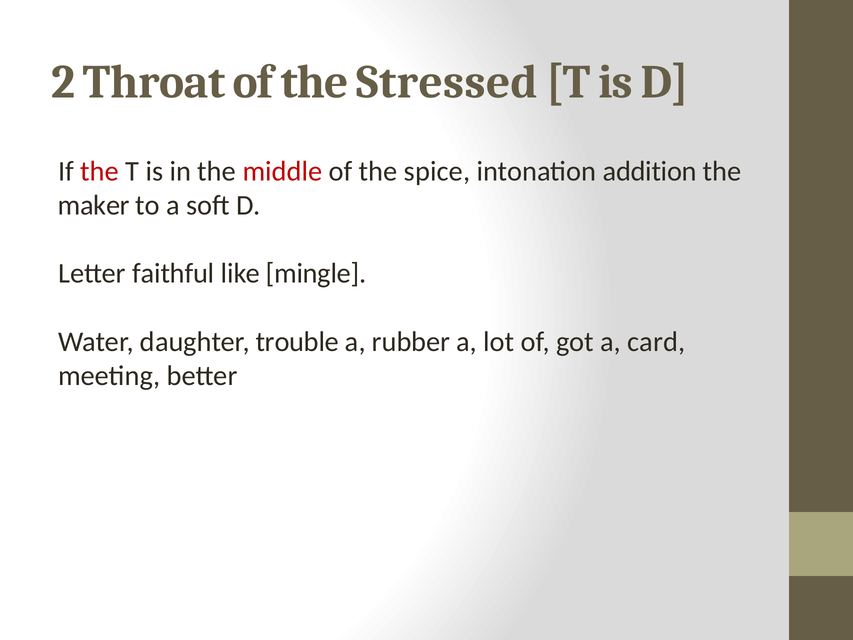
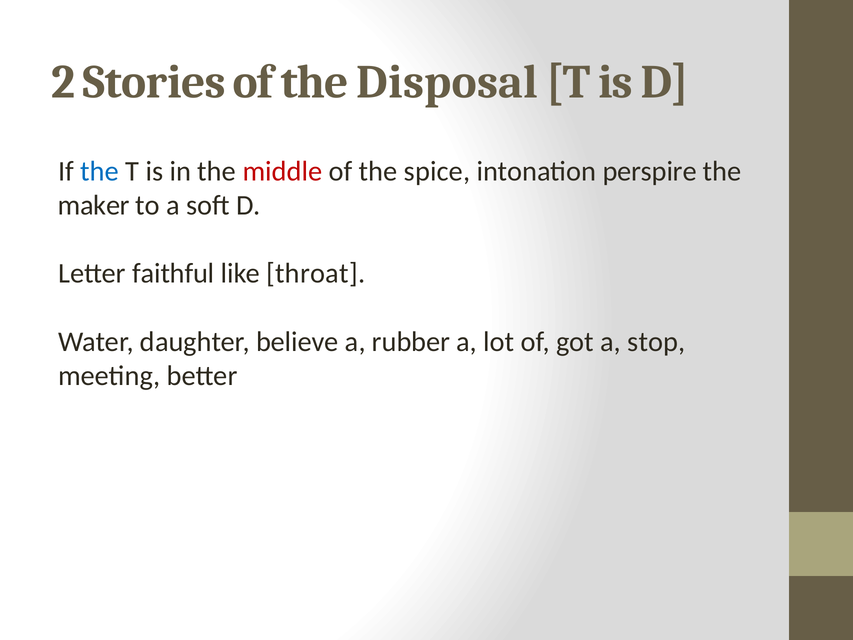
Throat: Throat -> Stories (154, 82)
Stressed: Stressed -> Disposal (447, 82)
the colour: red -> blue (100, 171)
addition: addition -> perspire (650, 171)
mingle: mingle -> throat (316, 273)
trouble: trouble -> believe (297, 342)
card: card -> stop (656, 342)
